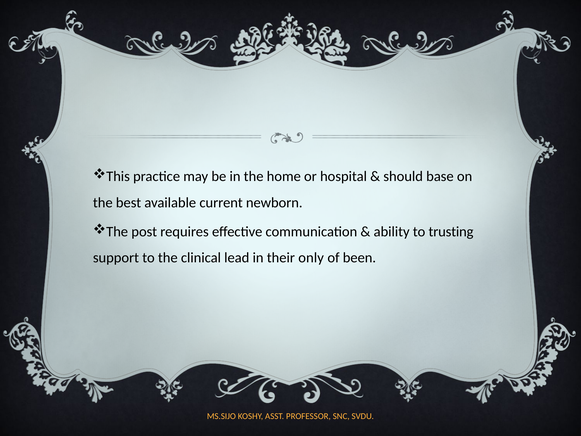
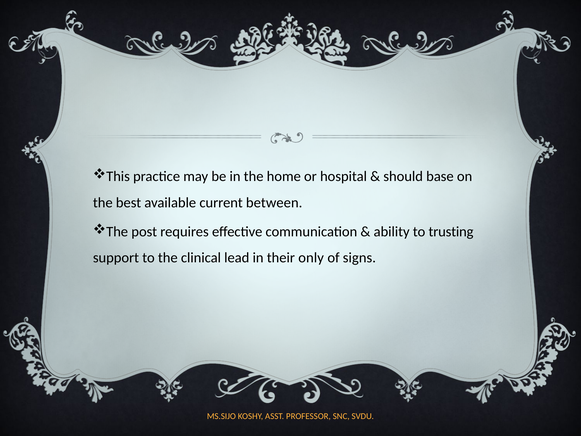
newborn: newborn -> between (274, 202)
been: been -> signs (359, 258)
